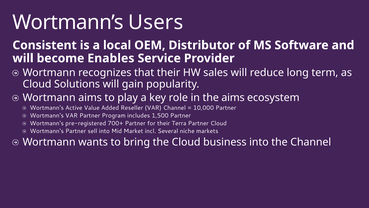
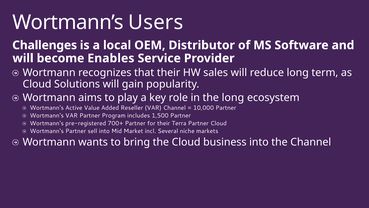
Consistent: Consistent -> Challenges (45, 45)
the aims: aims -> long (233, 97)
